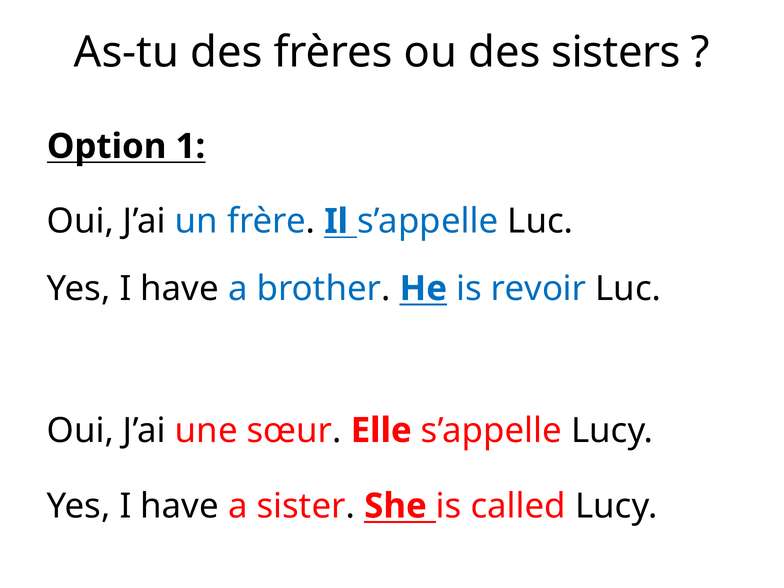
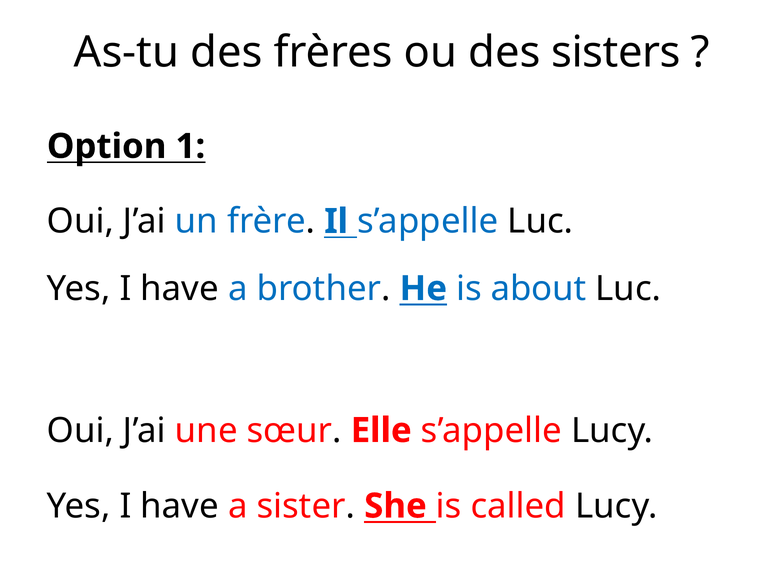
revoir: revoir -> about (538, 289)
